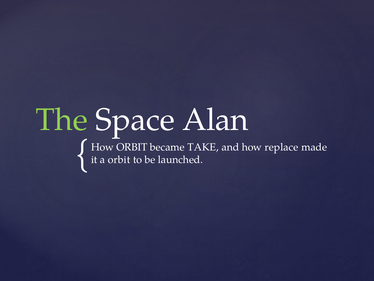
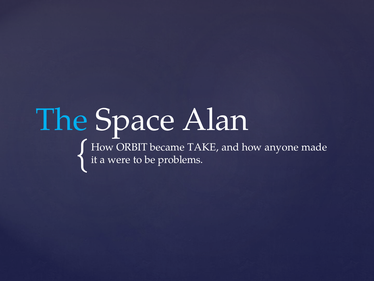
The colour: light green -> light blue (62, 120)
replace: replace -> anyone (282, 147)
a orbit: orbit -> were (119, 159)
launched: launched -> problems (180, 159)
